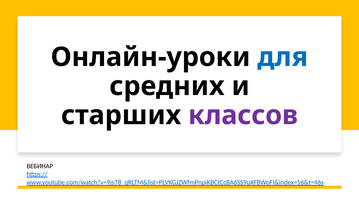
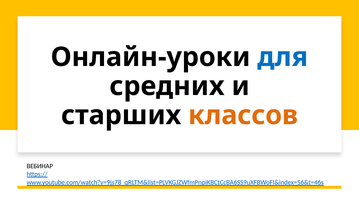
классов colour: purple -> orange (243, 115)
